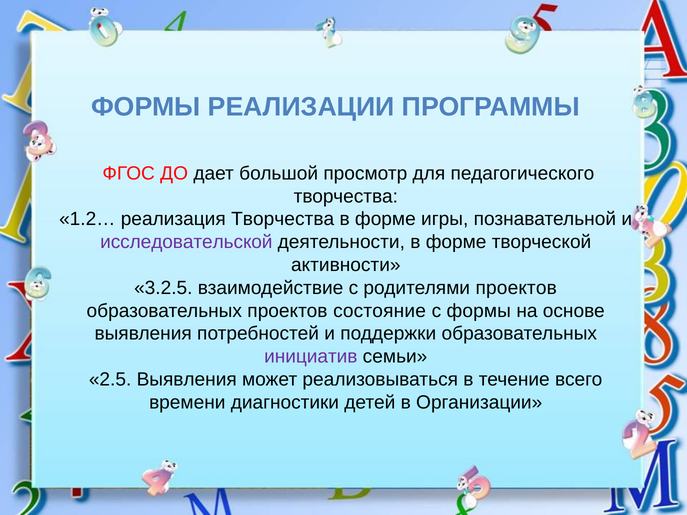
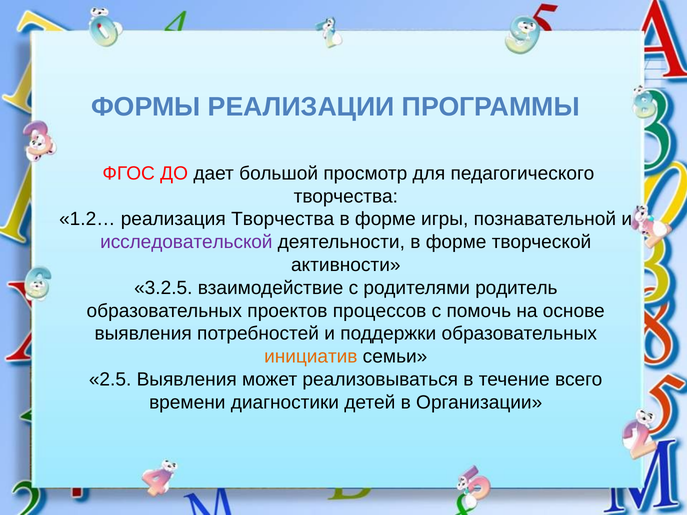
родителями проектов: проектов -> родитель (516, 288)
состояние: состояние -> процессов (380, 311)
с формы: формы -> помочь (479, 311)
инициатив colour: purple -> orange (311, 357)
